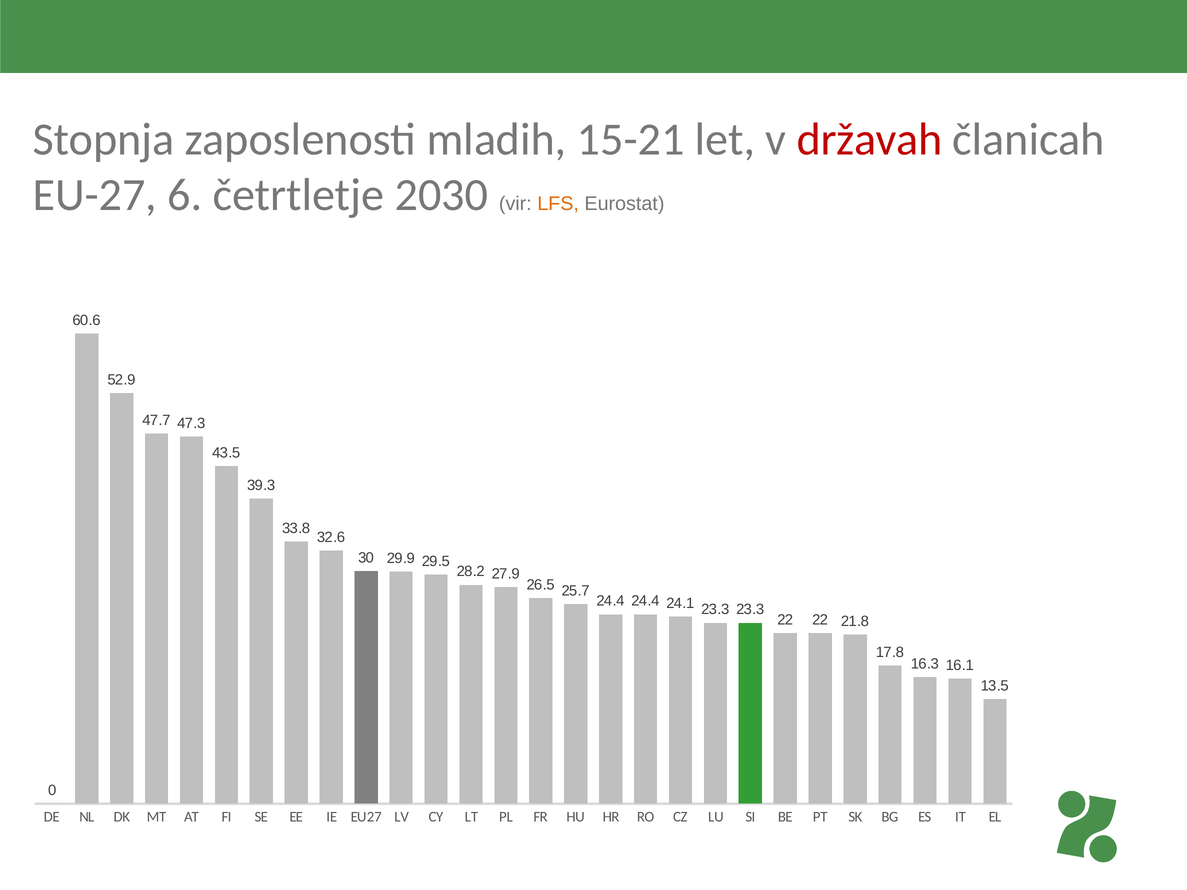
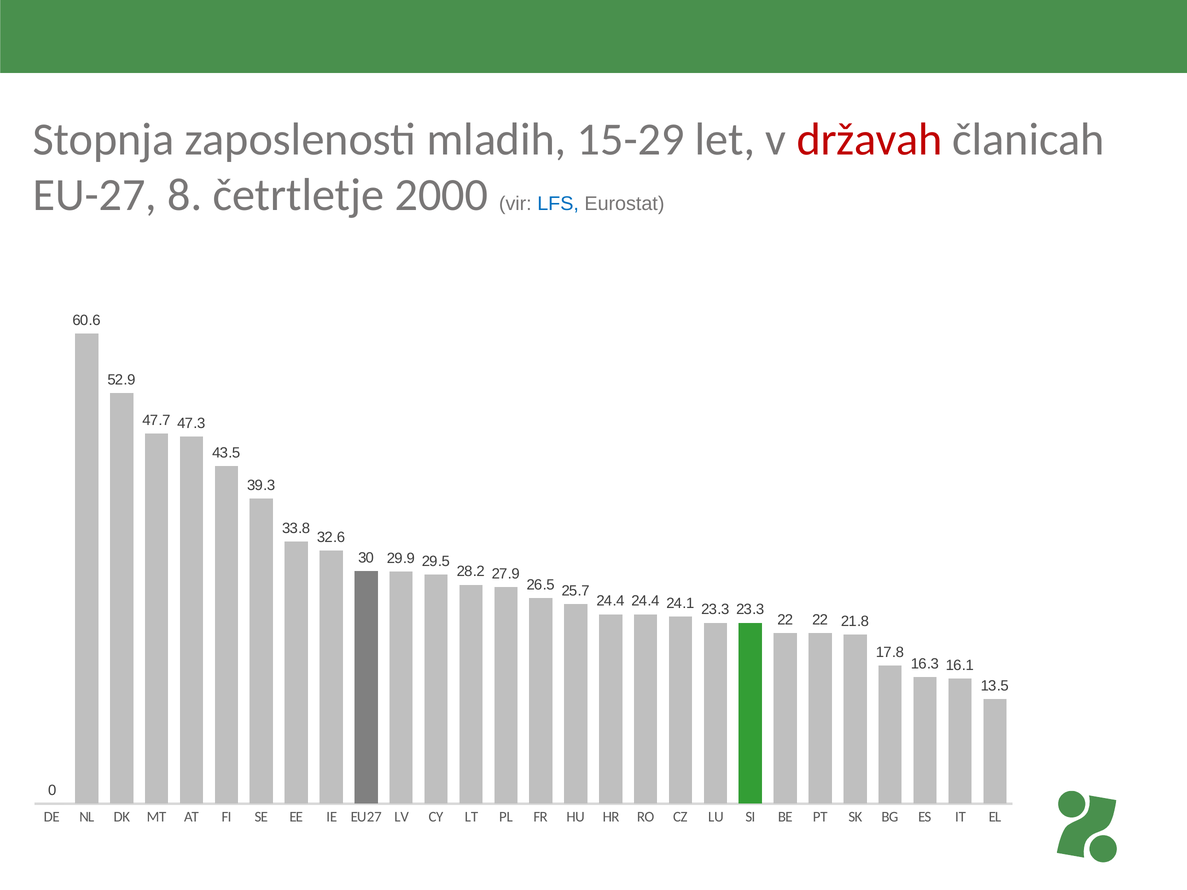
15-21: 15-21 -> 15-29 (631, 140)
6: 6 -> 8 (185, 195)
2030: 2030 -> 2000 (441, 195)
LFS colour: orange -> blue (558, 204)
